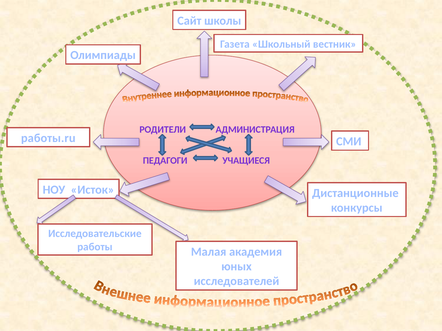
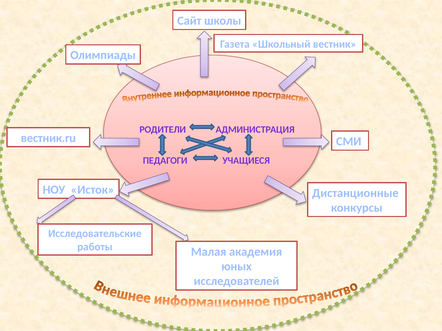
работы.ru: работы.ru -> вестник.ru (48, 138)
